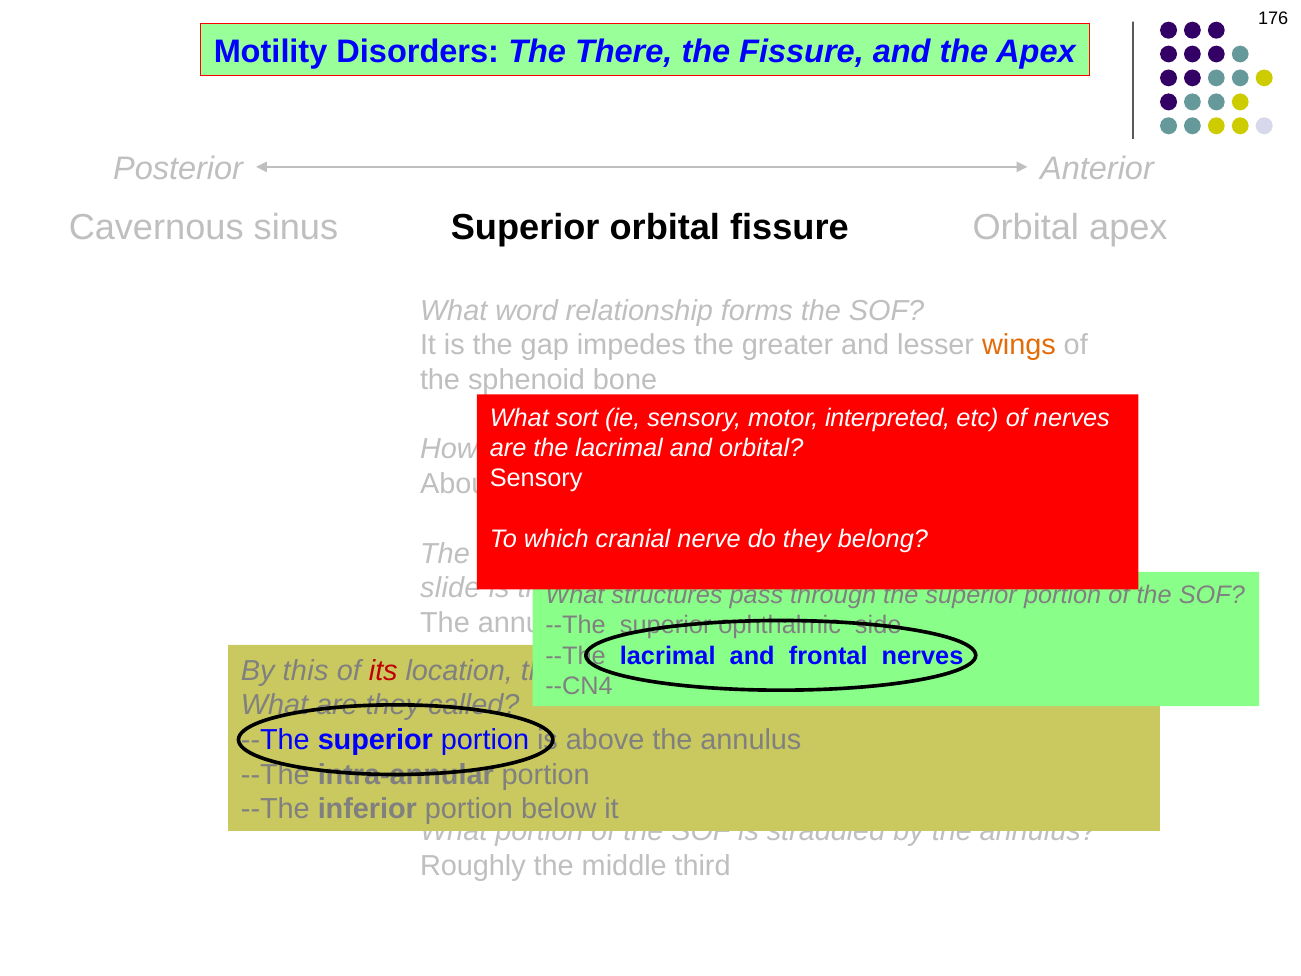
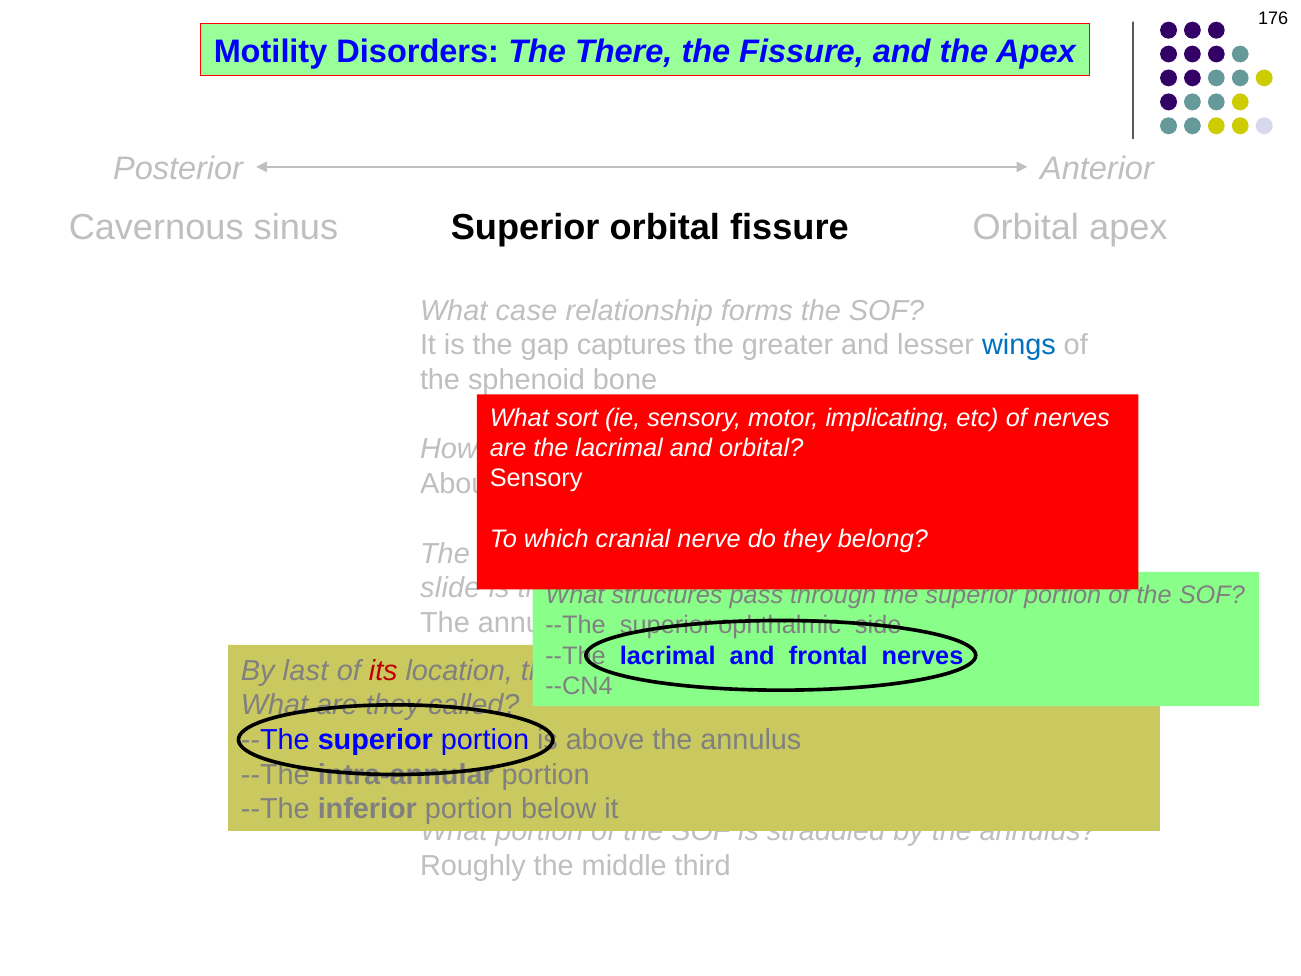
word: word -> case (526, 311)
impedes: impedes -> captures (631, 345)
wings colour: orange -> blue (1019, 345)
interpreted: interpreted -> implicating (888, 418)
By this: this -> last (306, 670)
